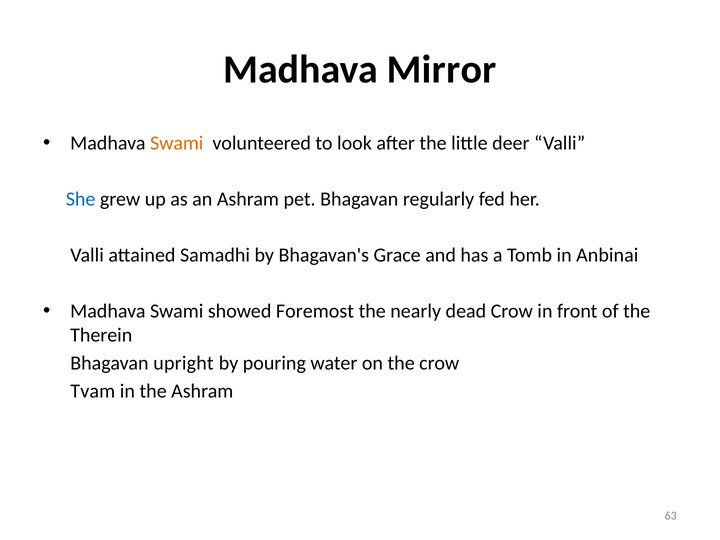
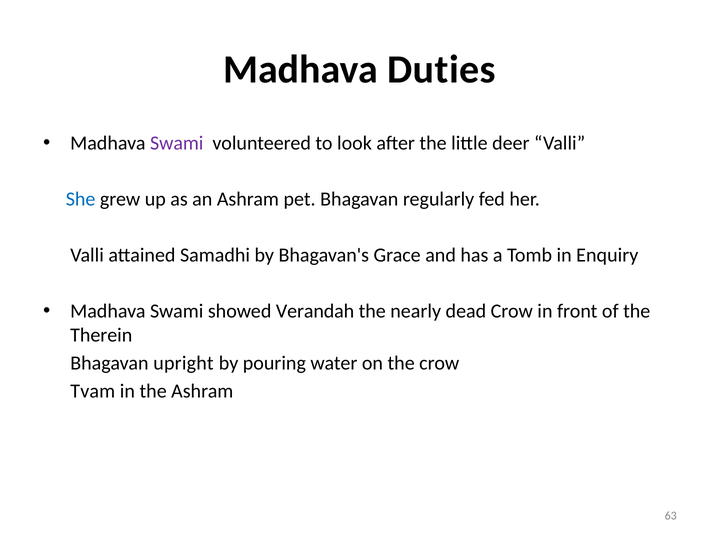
Mirror: Mirror -> Duties (442, 69)
Swami colour: orange -> purple (177, 143)
Anbinai: Anbinai -> Enquiry (607, 255)
Foremost: Foremost -> Verandah (315, 311)
